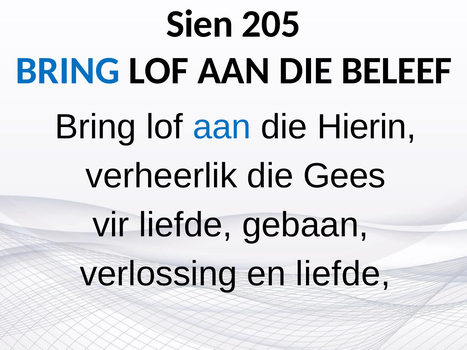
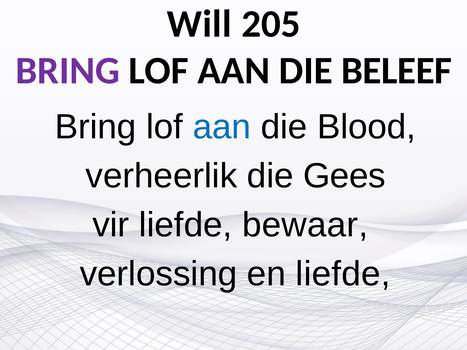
Sien: Sien -> Will (199, 24)
BRING colour: blue -> purple (68, 71)
Hierin: Hierin -> Blood (367, 127)
gebaan: gebaan -> bewaar (305, 225)
